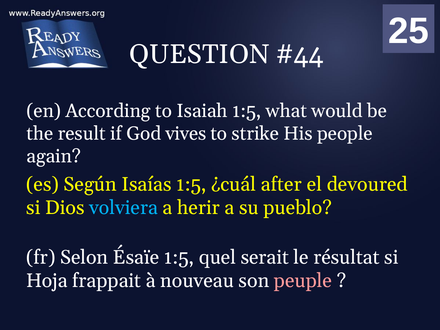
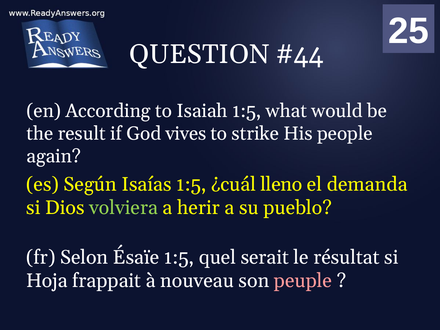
after: after -> lleno (282, 184)
devoured: devoured -> demanda (367, 184)
volviera colour: light blue -> light green (124, 208)
